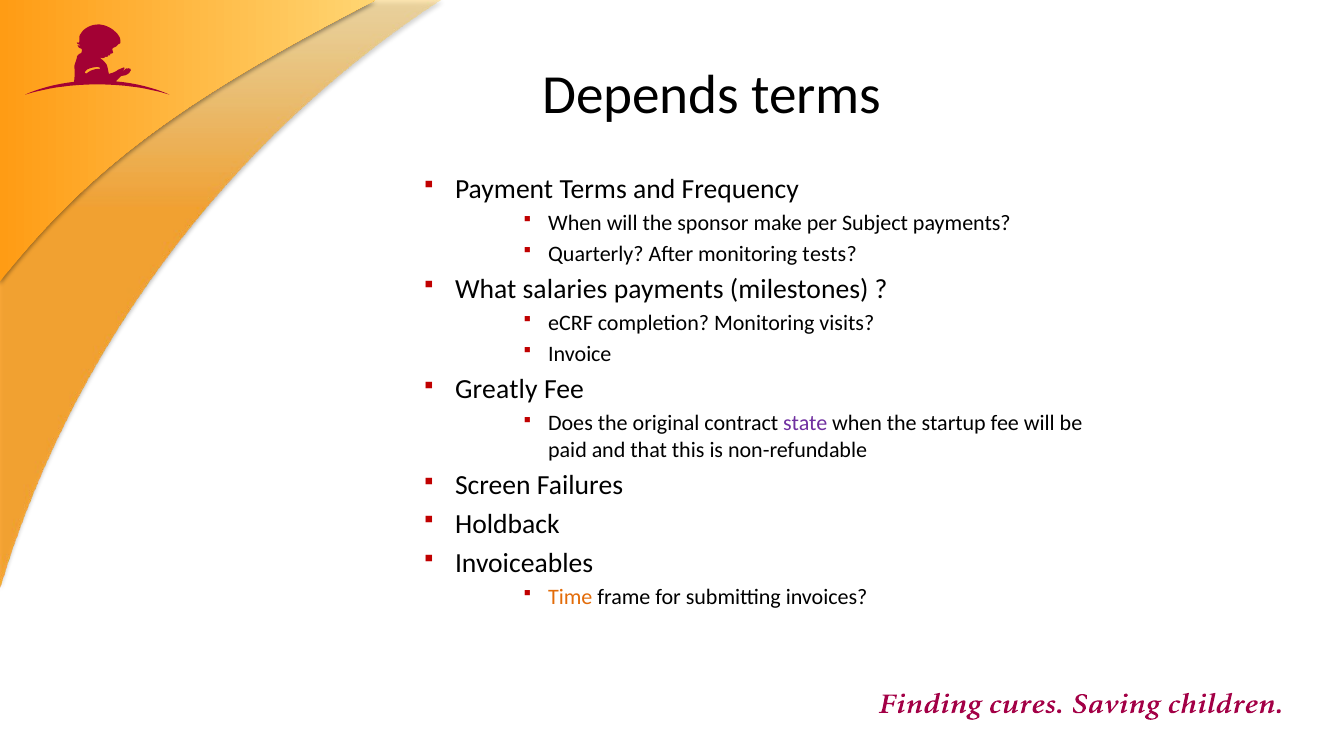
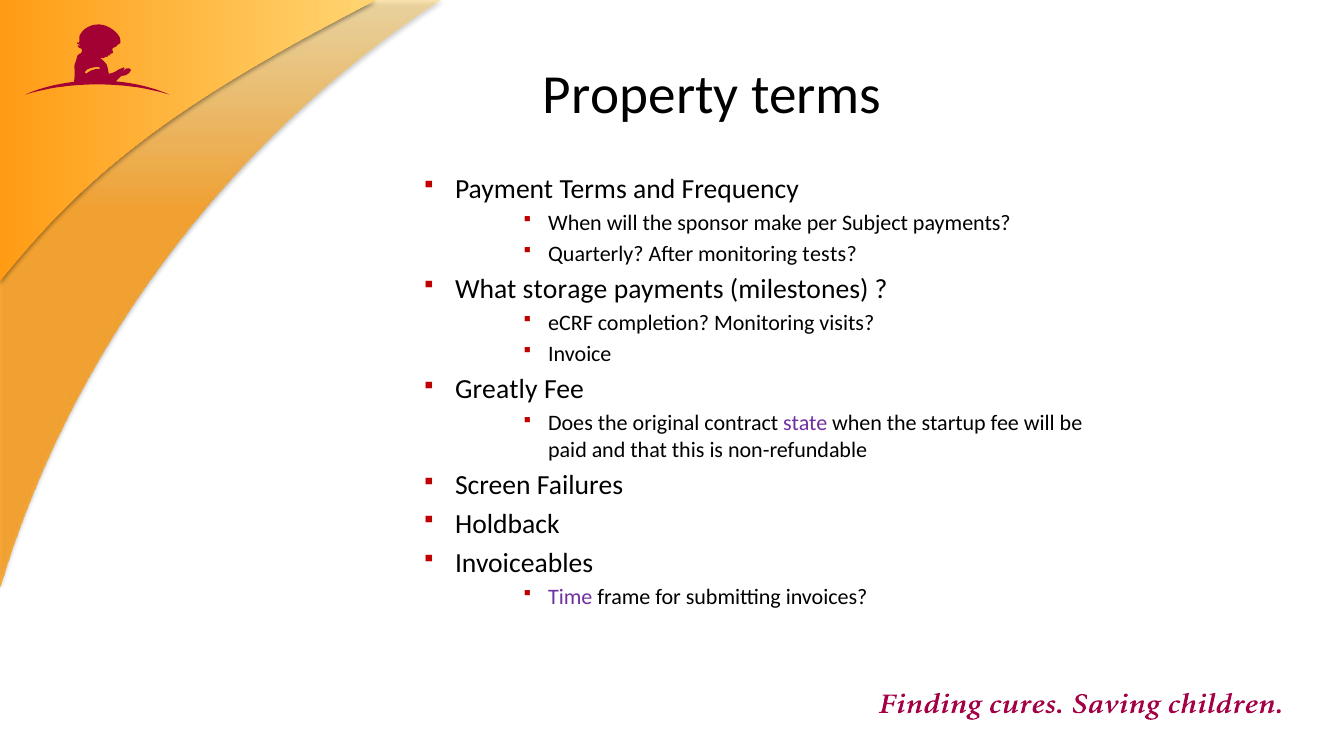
Depends: Depends -> Property (641, 96)
salaries: salaries -> storage (565, 290)
Time colour: orange -> purple (570, 597)
